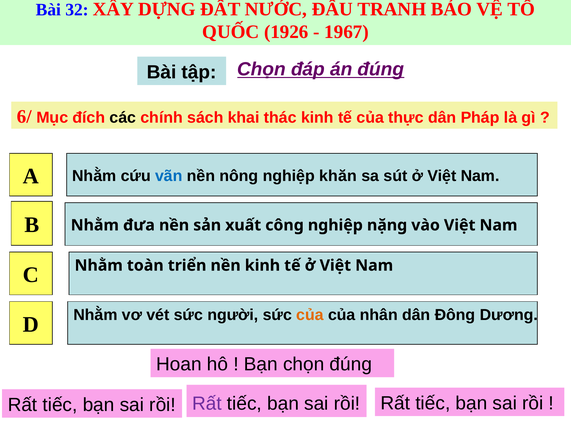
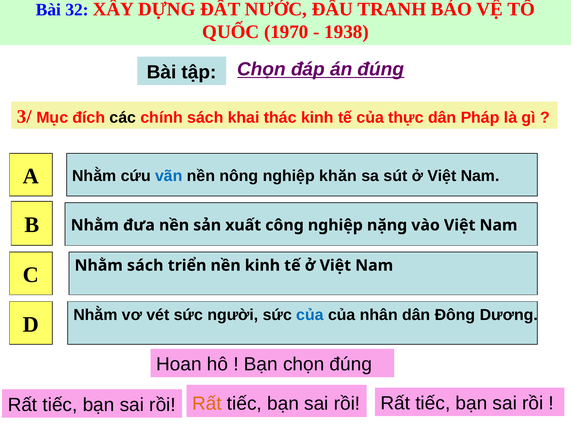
1926: 1926 -> 1970 (286, 32)
1967: 1967 -> 1938 (347, 32)
6/: 6/ -> 3/ (24, 117)
Nhằm toàn: toàn -> sách (145, 266)
của colour: orange -> blue (310, 315)
Rất colour: purple -> orange (207, 404)
